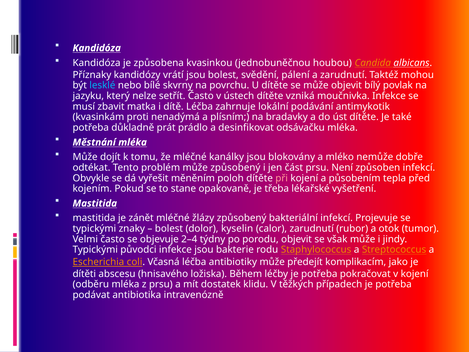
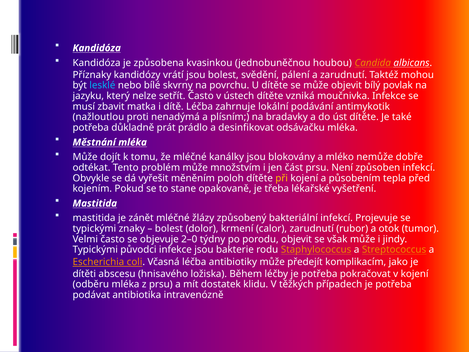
kvasinkám: kvasinkám -> nažloutlou (98, 117)
může způsobený: způsobený -> množstvím (235, 167)
při colour: pink -> yellow (282, 178)
kyselin: kyselin -> krmení (237, 228)
2–4: 2–4 -> 2–0 (189, 239)
